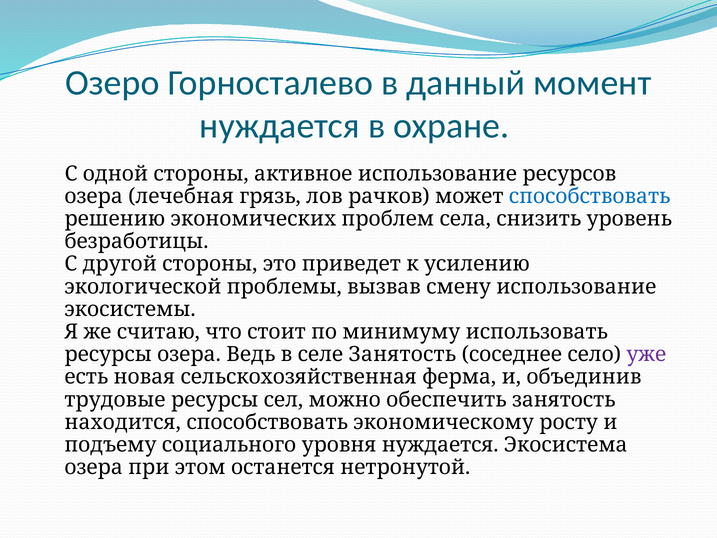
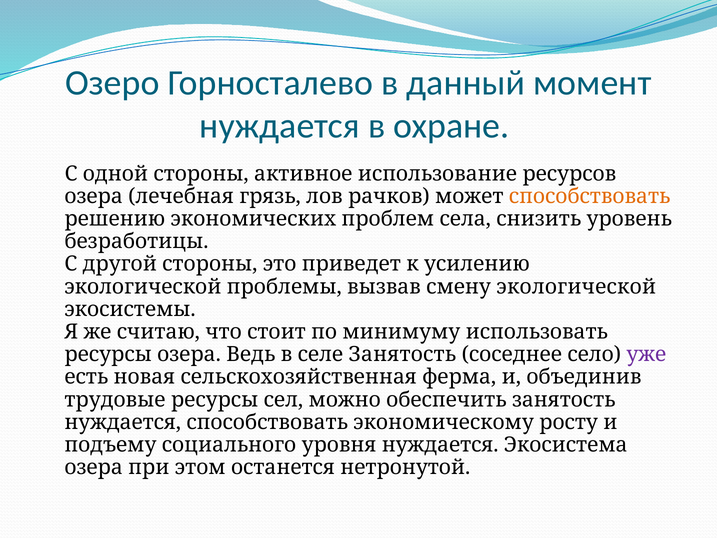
способствовать colour: blue -> orange (590, 196)
смену использование: использование -> экологической (576, 287)
находится: находится -> нуждается (123, 422)
